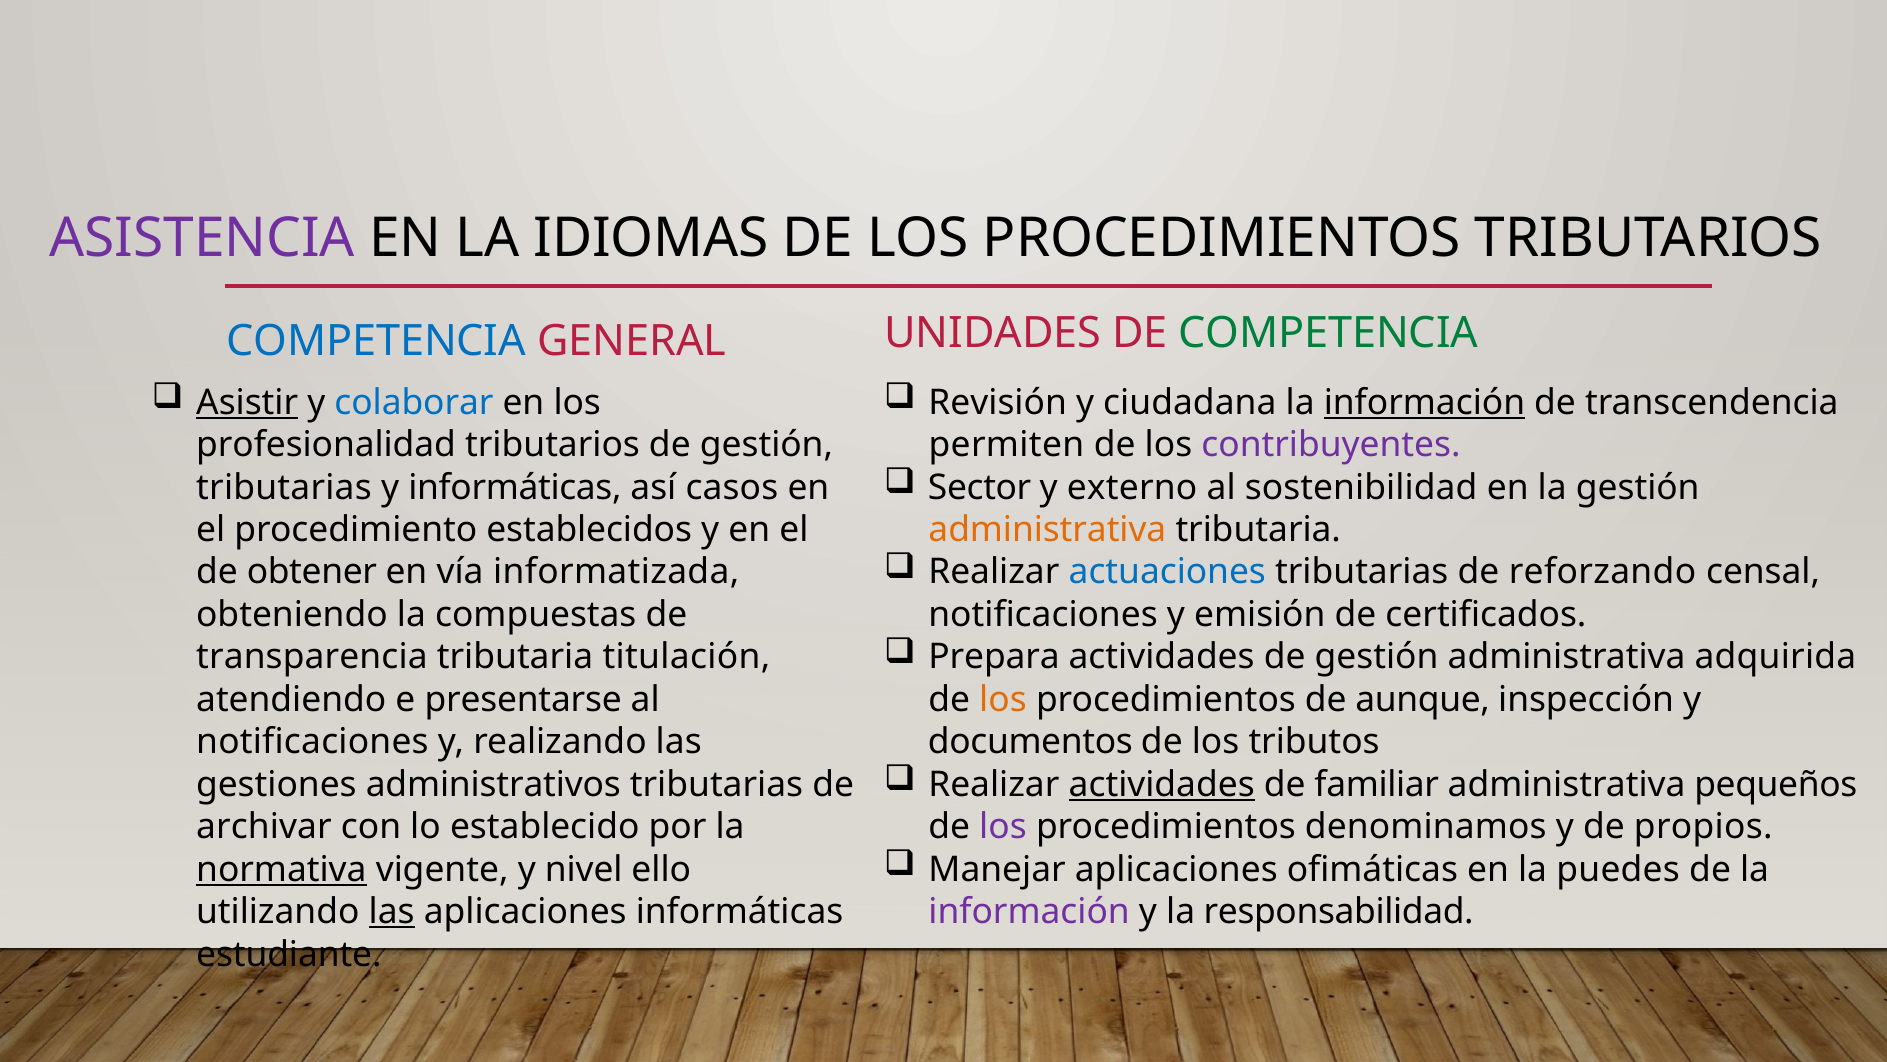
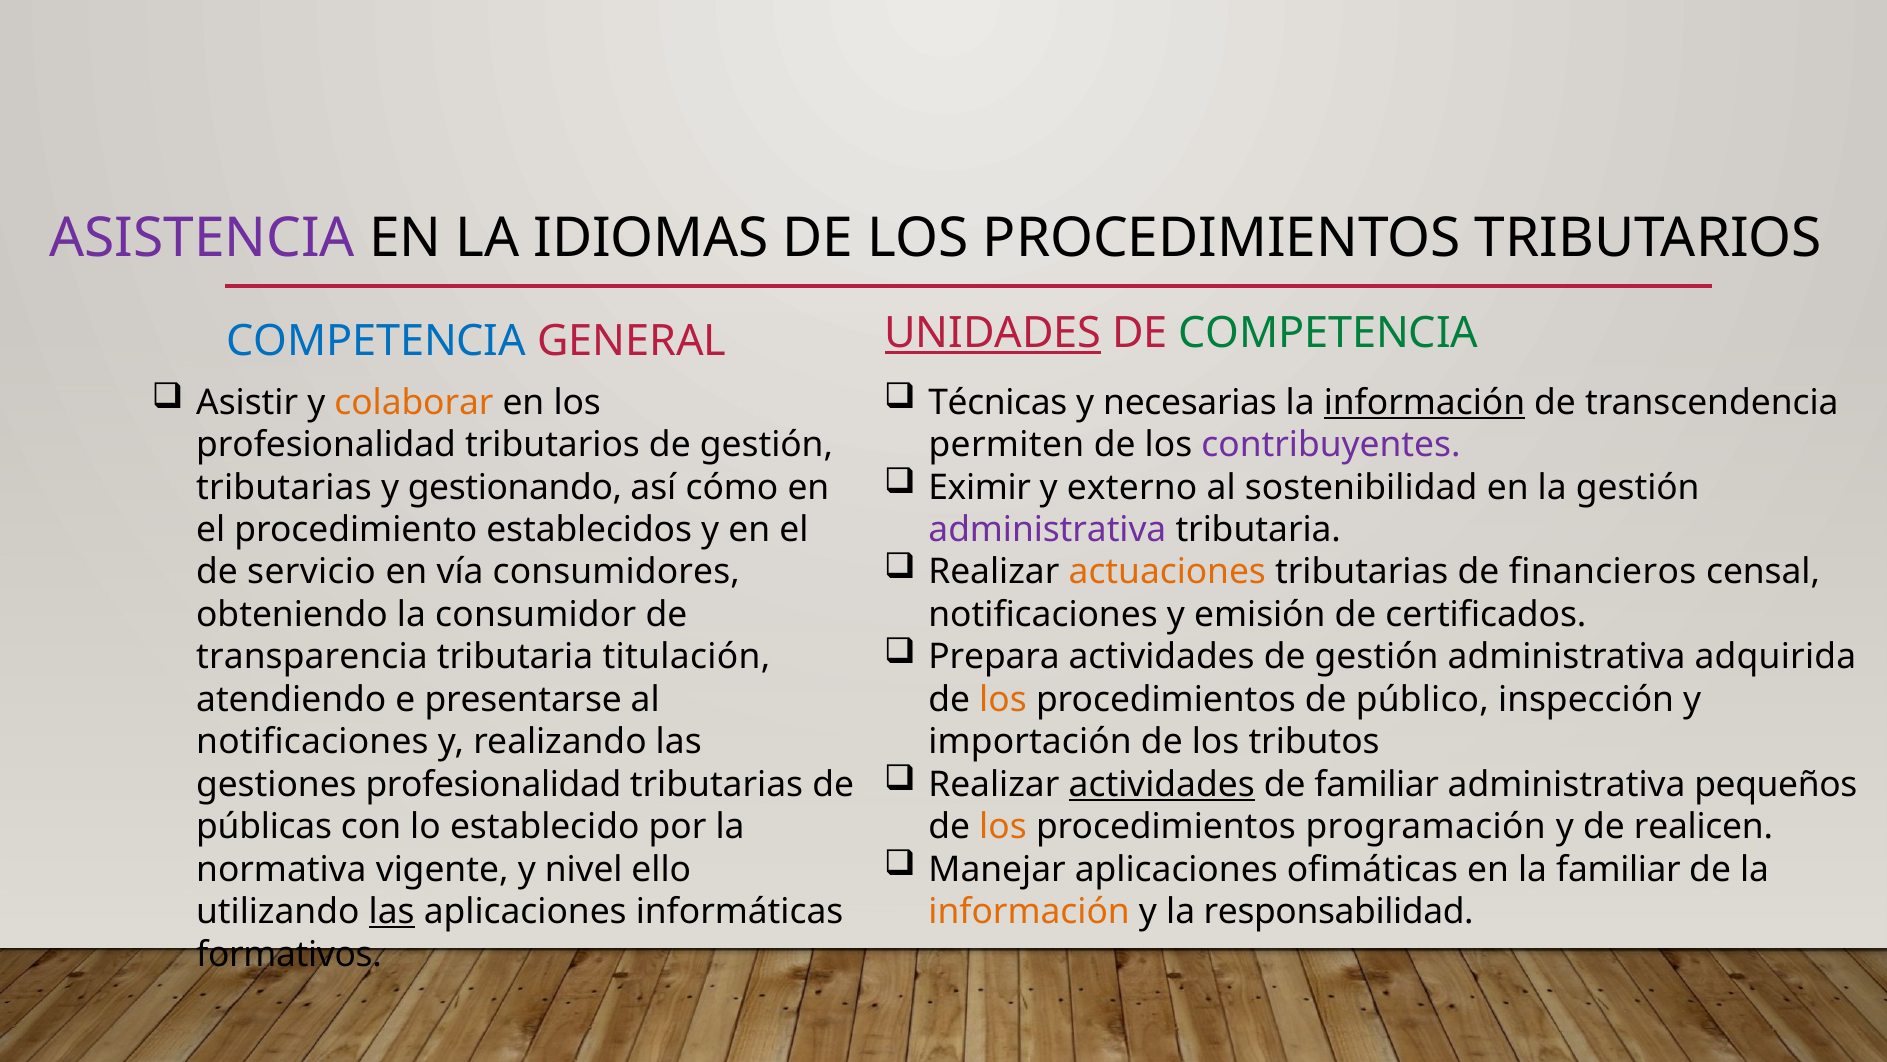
UNIDADES underline: none -> present (993, 334)
Asistir underline: present -> none (247, 402)
colaborar colour: blue -> orange (414, 402)
Revisión: Revisión -> Técnicas (998, 402)
ciudadana: ciudadana -> necesarias (1190, 402)
Sector: Sector -> Eximir (980, 487)
y informáticas: informáticas -> gestionando (515, 487)
casos: casos -> cómo (732, 487)
administrativa colour: orange -> purple (1047, 530)
actuaciones colour: blue -> orange (1167, 572)
reforzando: reforzando -> financieros (1602, 572)
obtener: obtener -> servicio (312, 572)
informatizada: informatizada -> consumidores (616, 572)
compuestas: compuestas -> consumidor (536, 614)
aunque: aunque -> público (1422, 699)
documentos: documentos -> importación (1030, 742)
gestiones administrativos: administrativos -> profesionalidad (493, 784)
archivar: archivar -> públicas (264, 827)
los colour: purple -> orange (1003, 827)
denominamos: denominamos -> programación (1426, 827)
propios: propios -> realicen (1704, 827)
la puedes: puedes -> familiar (1618, 869)
normativa underline: present -> none (281, 869)
información colour: purple -> orange (1029, 912)
estudiante: estudiante -> formativos (289, 954)
